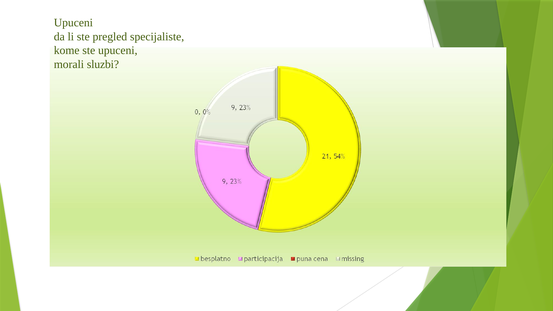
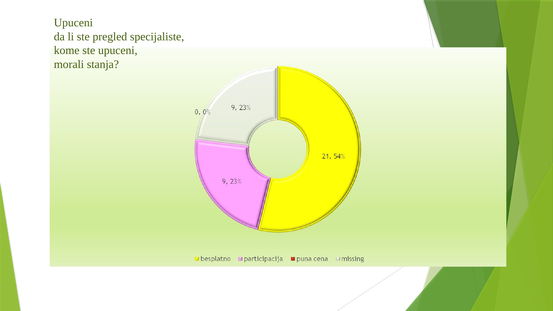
sluzbi: sluzbi -> stanja (103, 64)
